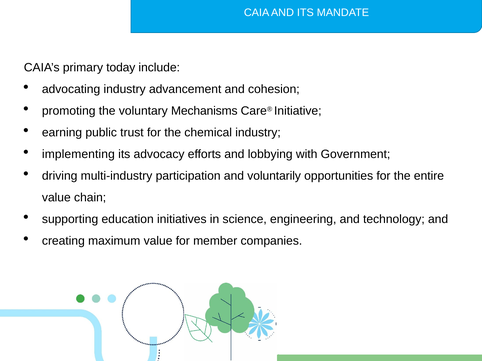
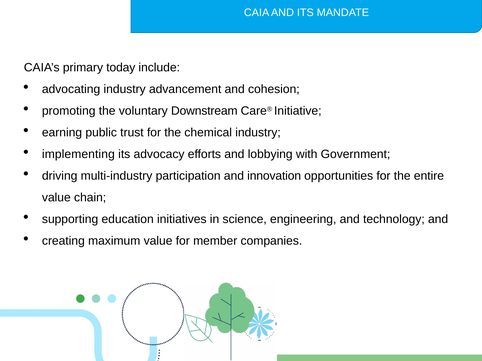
Mechanisms: Mechanisms -> Downstream (204, 111)
voluntarily: voluntarily -> innovation (274, 176)
